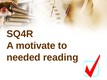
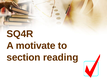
needed: needed -> section (23, 58)
